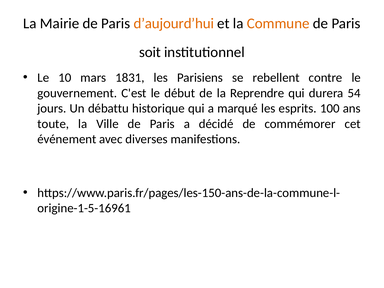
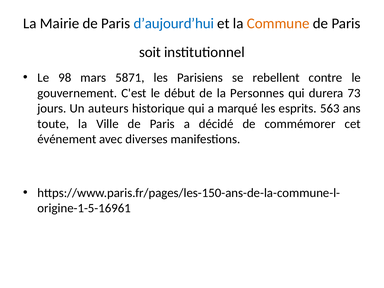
d’aujourd’hui colour: orange -> blue (174, 23)
10: 10 -> 98 (65, 78)
1831: 1831 -> 5871 (130, 78)
Reprendre: Reprendre -> Personnes (257, 93)
54: 54 -> 73 (354, 93)
débattu: débattu -> auteurs (108, 108)
100: 100 -> 563 (330, 108)
